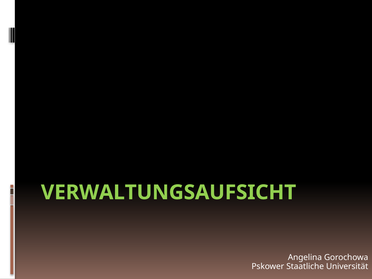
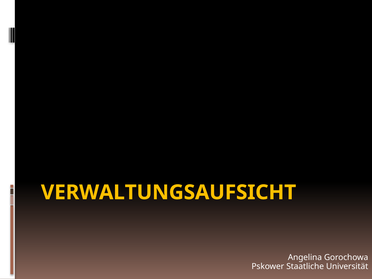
VERWALTUNGSAUFSICHT colour: light green -> yellow (168, 192)
